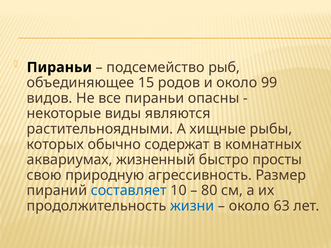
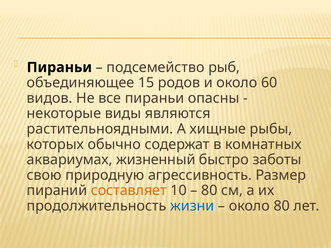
99: 99 -> 60 (269, 83)
просты: просты -> заботы (277, 160)
составляет colour: blue -> orange (129, 191)
около 63: 63 -> 80 (282, 206)
